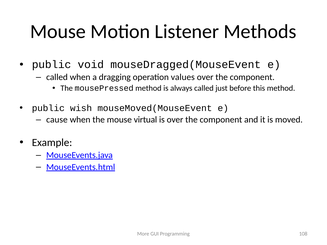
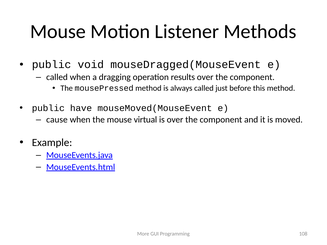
values: values -> results (183, 77)
wish: wish -> have (81, 108)
